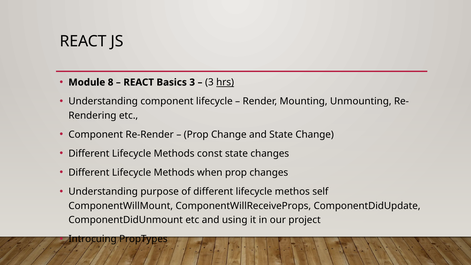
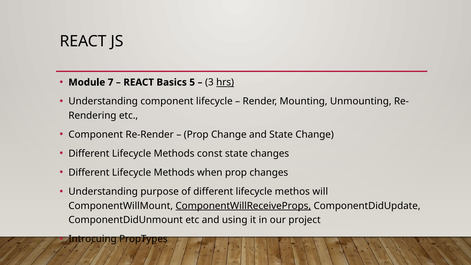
8: 8 -> 7 (111, 82)
Basics 3: 3 -> 5 (192, 82)
self: self -> will (320, 192)
ComponentWillReceiveProps underline: none -> present (243, 206)
